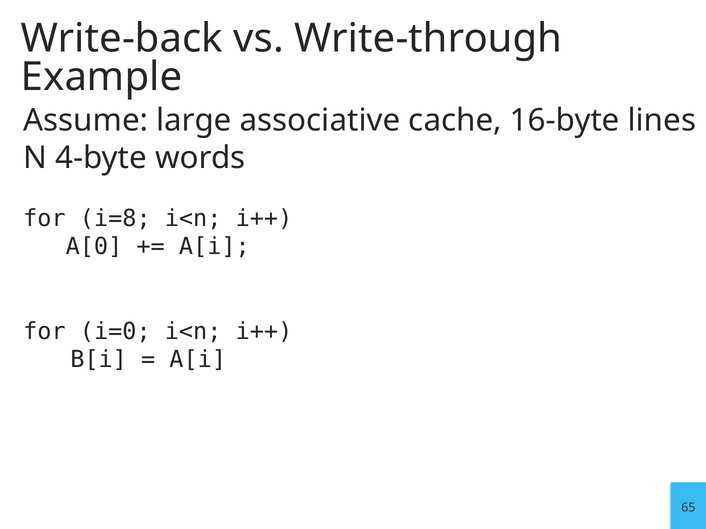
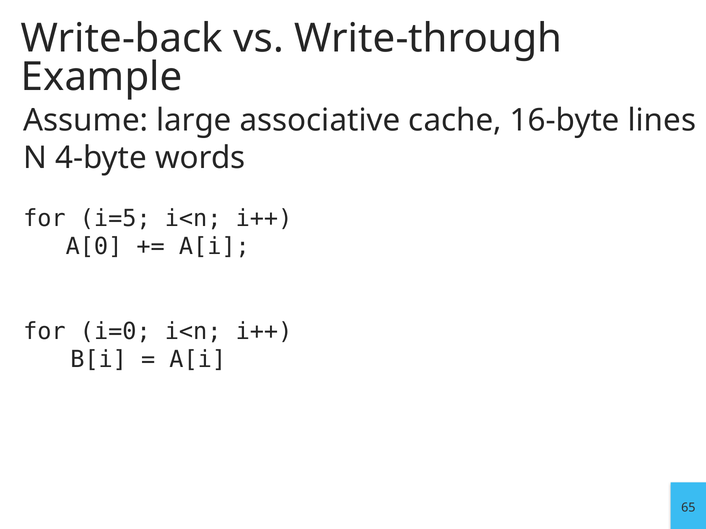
i=8: i=8 -> i=5 (115, 219)
